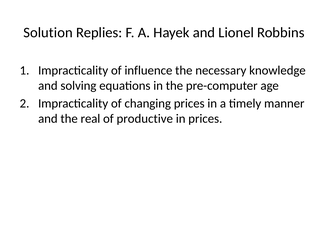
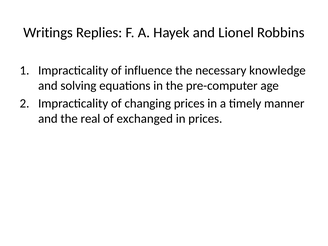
Solution: Solution -> Writings (48, 32)
productive: productive -> exchanged (145, 119)
